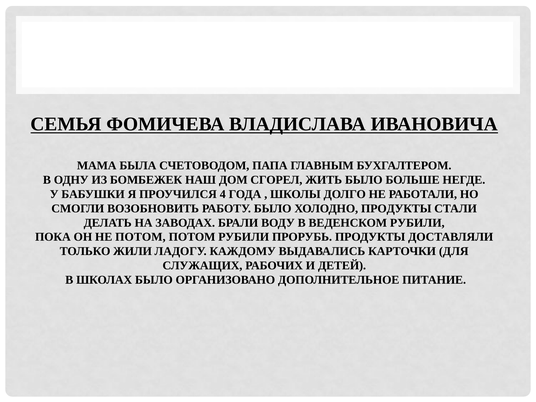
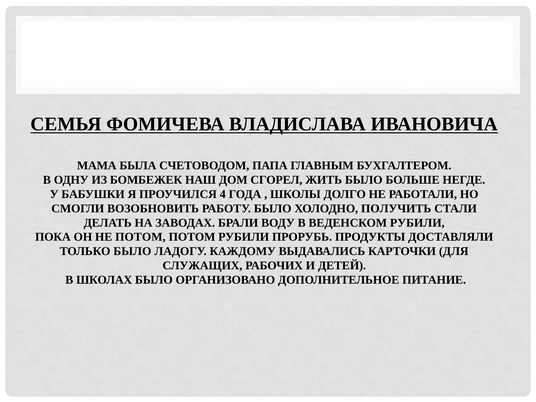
ХОЛОДНО ПРОДУКТЫ: ПРОДУКТЫ -> ПОЛУЧИТЬ (396, 208)
ТОЛЬКО ЖИЛИ: ЖИЛИ -> БЫЛО (132, 251)
